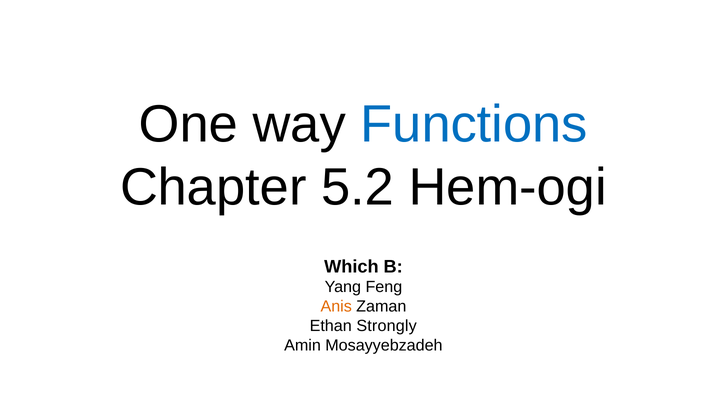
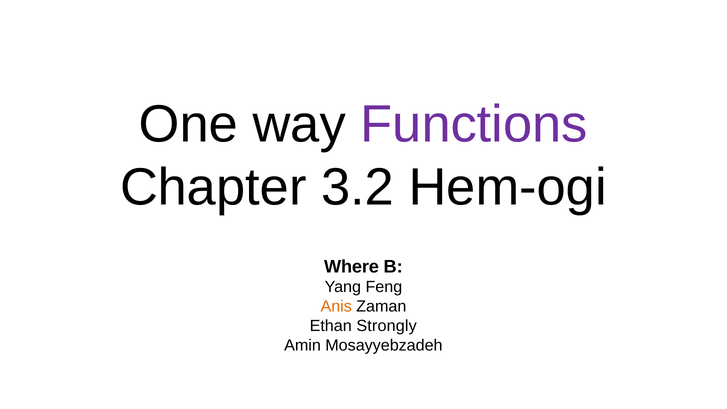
Functions colour: blue -> purple (474, 124)
5.2: 5.2 -> 3.2 (358, 187)
Which: Which -> Where (351, 267)
